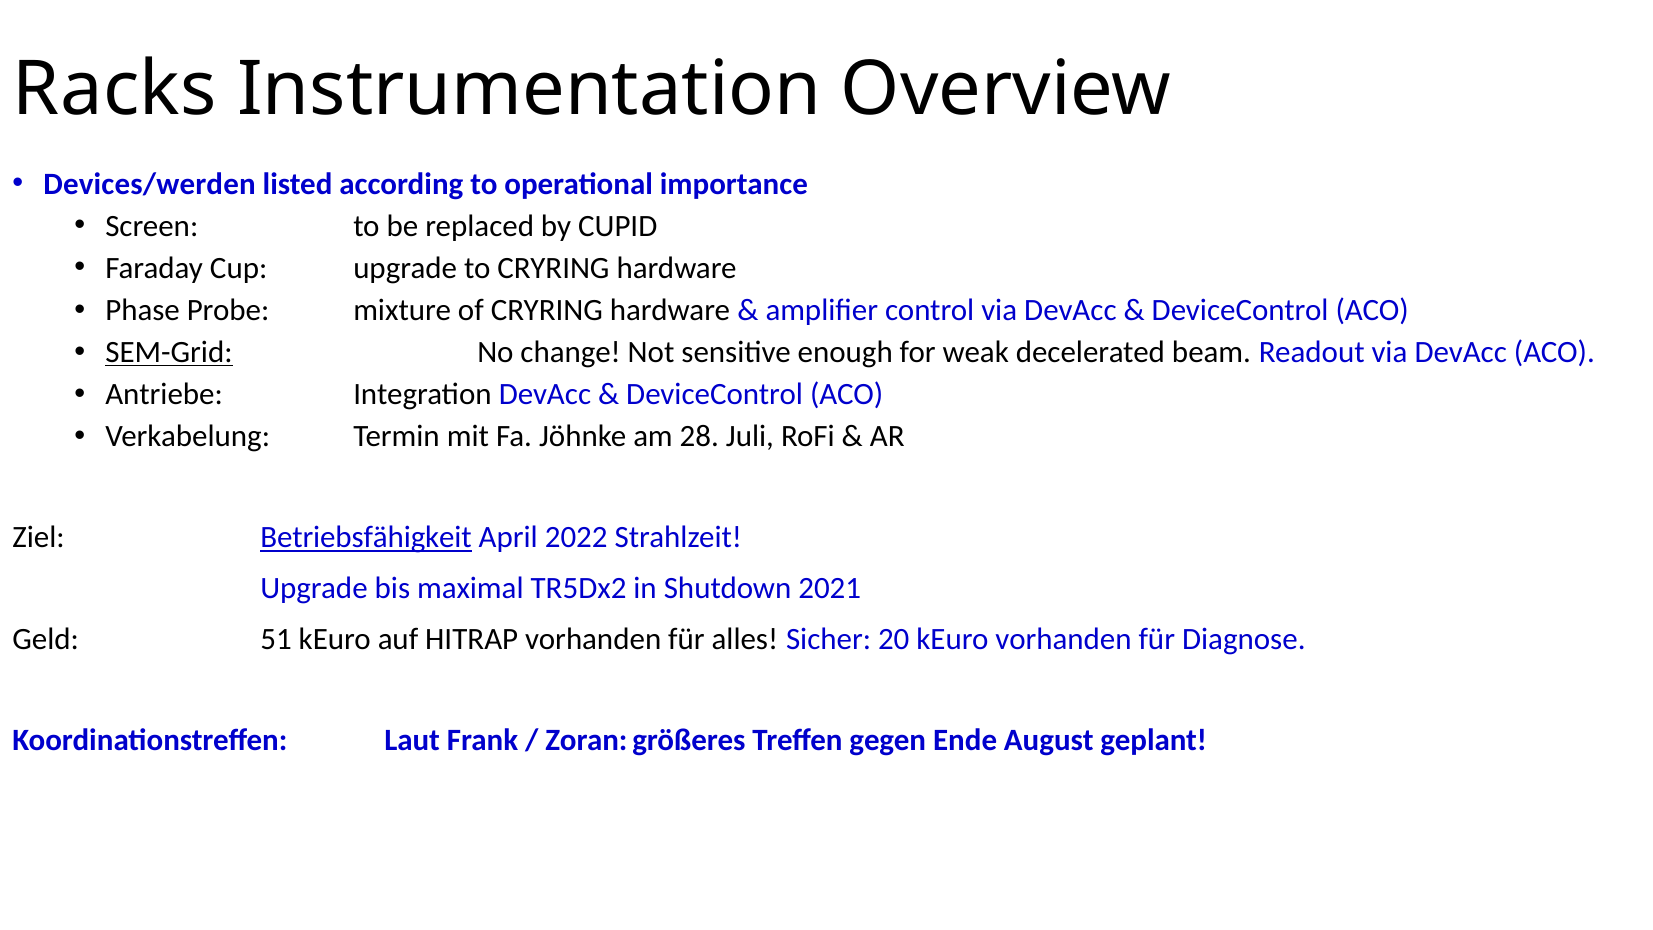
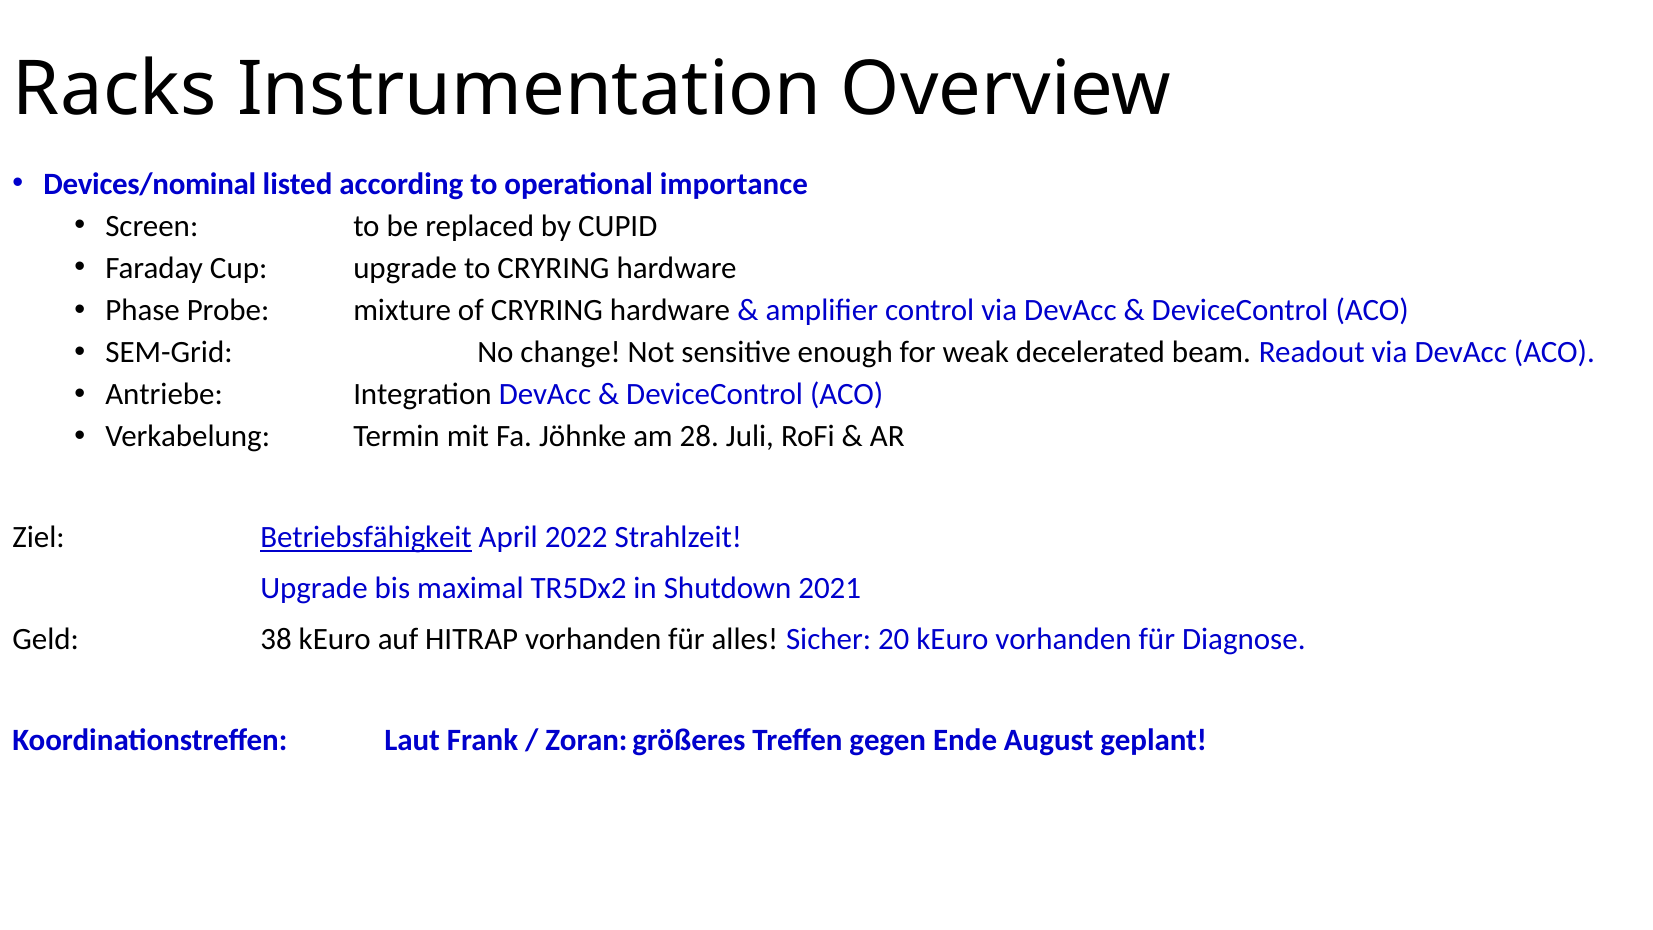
Devices/werden: Devices/werden -> Devices/nominal (150, 184)
SEM-Grid underline: present -> none (169, 352)
51: 51 -> 38 (276, 639)
